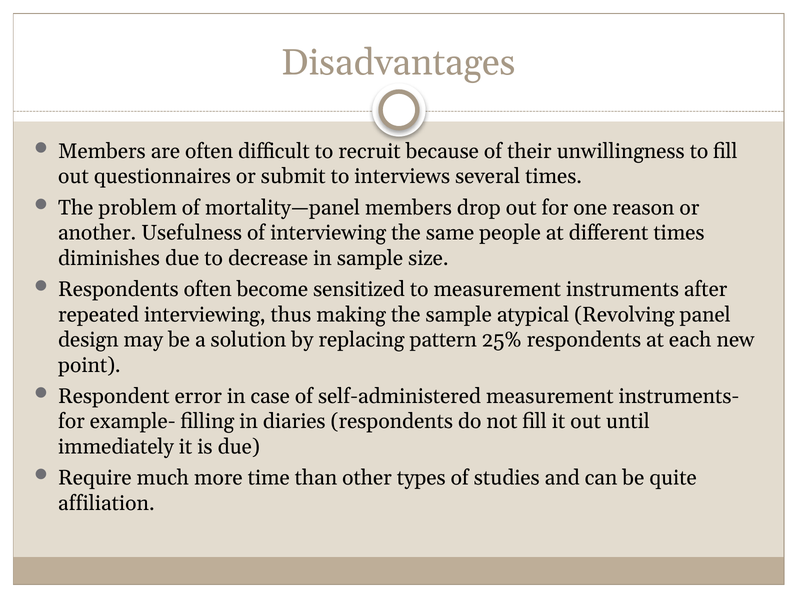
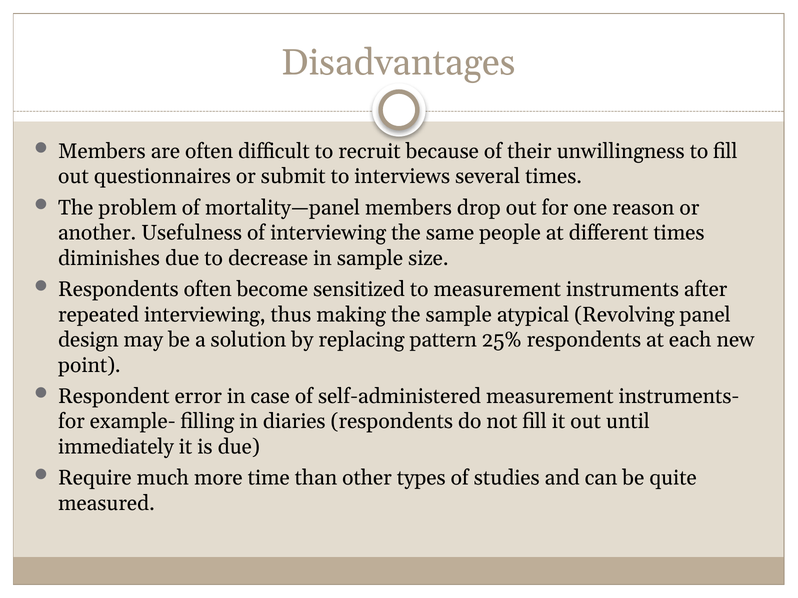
affiliation: affiliation -> measured (106, 504)
